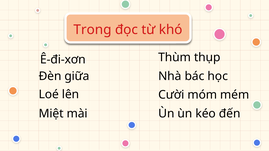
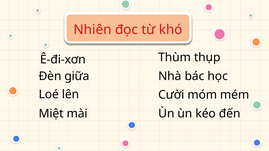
Trong: Trong -> Nhiên (93, 30)
